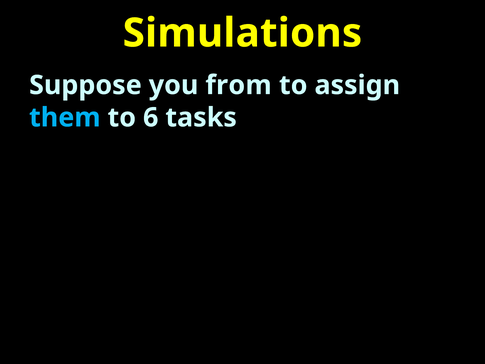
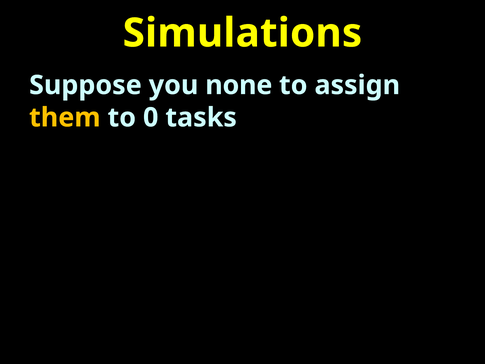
from: from -> none (239, 85)
them colour: light blue -> yellow (65, 117)
6: 6 -> 0 (151, 117)
